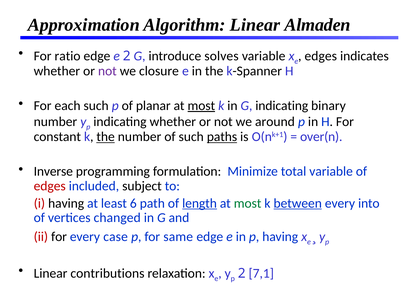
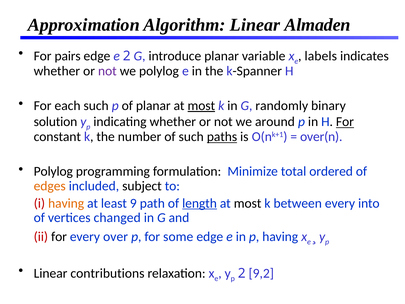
ratio: ratio -> pairs (68, 56)
introduce solves: solves -> planar (222, 56)
edges: edges -> labels (321, 56)
we closure: closure -> polylog (159, 71)
G indicating: indicating -> randomly (282, 106)
number: number -> solution (56, 122)
For underline: none -> present (345, 122)
the underline: present -> none (106, 137)
Inverse: Inverse -> Polylog (53, 171)
total variable: variable -> ordered (331, 171)
edges colour: red -> orange (50, 186)
having colour: black -> orange (66, 203)
6: 6 -> 9 (133, 203)
most colour: green -> black (248, 203)
between underline: present -> none (298, 203)
case: case -> over (116, 237)
same: same -> some (178, 237)
7,1: 7,1 -> 9,2 (261, 273)
